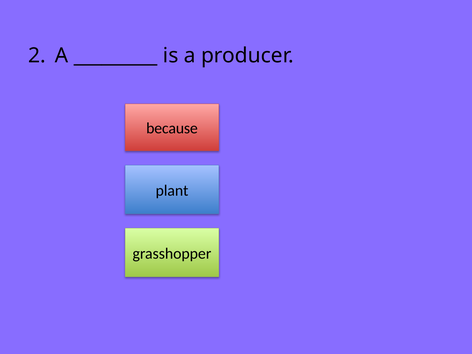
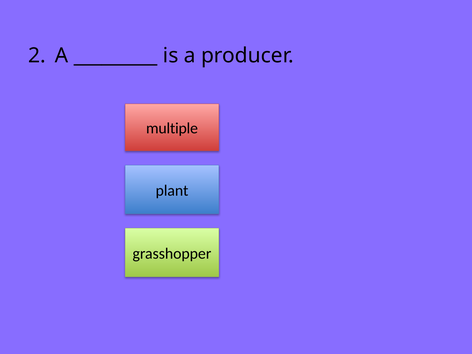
because: because -> multiple (172, 128)
